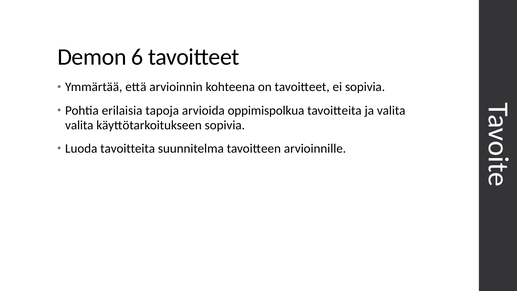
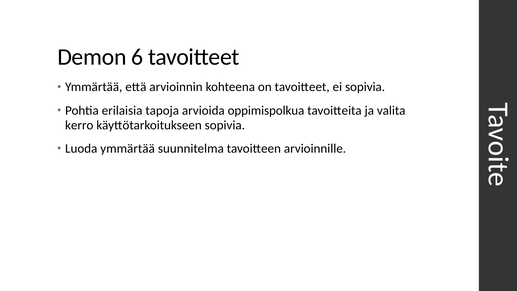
valita: valita -> kerro (79, 125)
Luoda tavoitteita: tavoitteita -> ymmärtää (128, 148)
